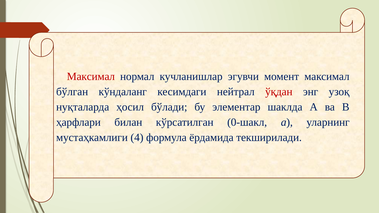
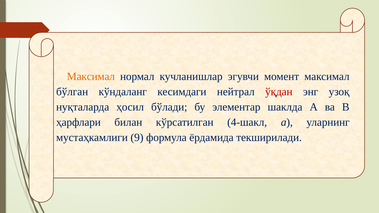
Максимал colour: red -> orange (91, 77)
0-шакл: 0-шакл -> 4-шакл (247, 122)
4: 4 -> 9 (137, 138)
